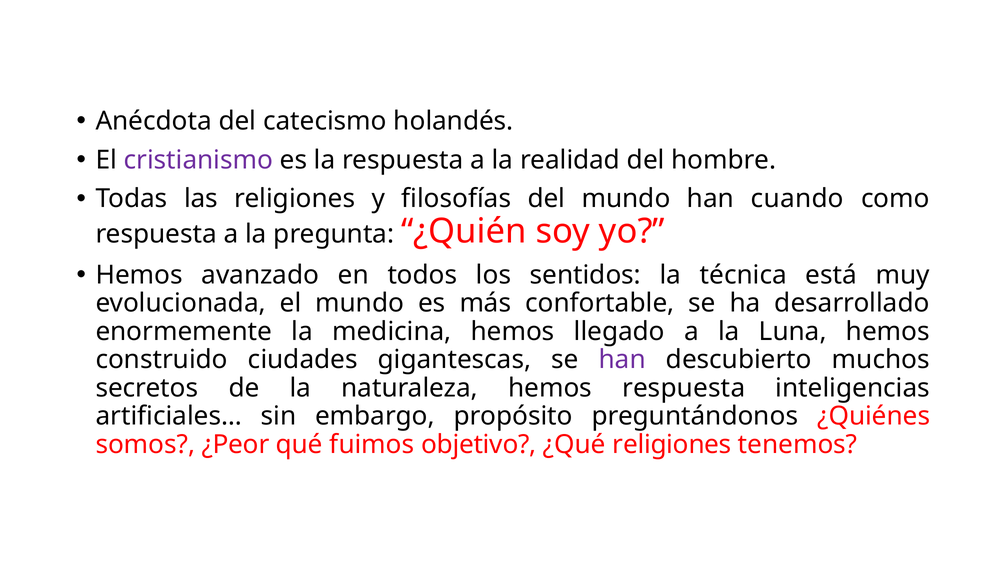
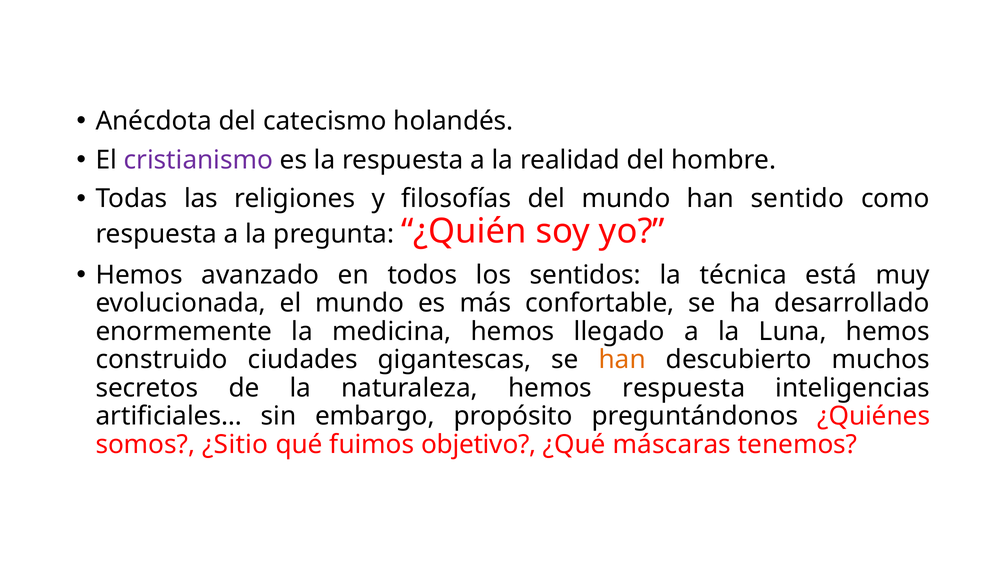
cuando: cuando -> sentido (797, 199)
han colour: purple -> orange (622, 360)
¿Peor: ¿Peor -> ¿Sitio (235, 445)
¿Qué religiones: religiones -> máscaras (672, 445)
